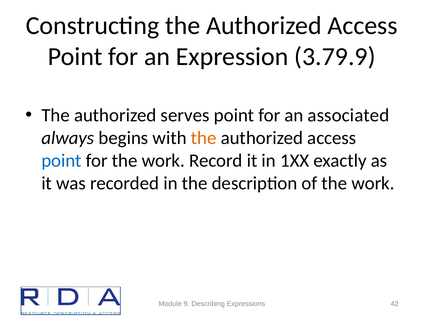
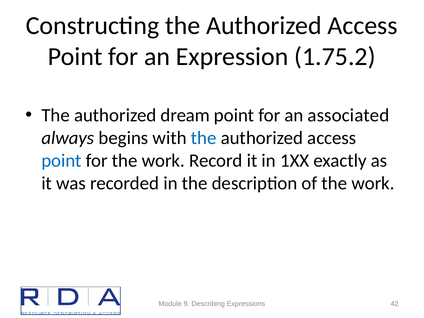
3.79.9: 3.79.9 -> 1.75.2 (335, 57)
serves: serves -> dream (185, 115)
the colour: orange -> blue (204, 138)
